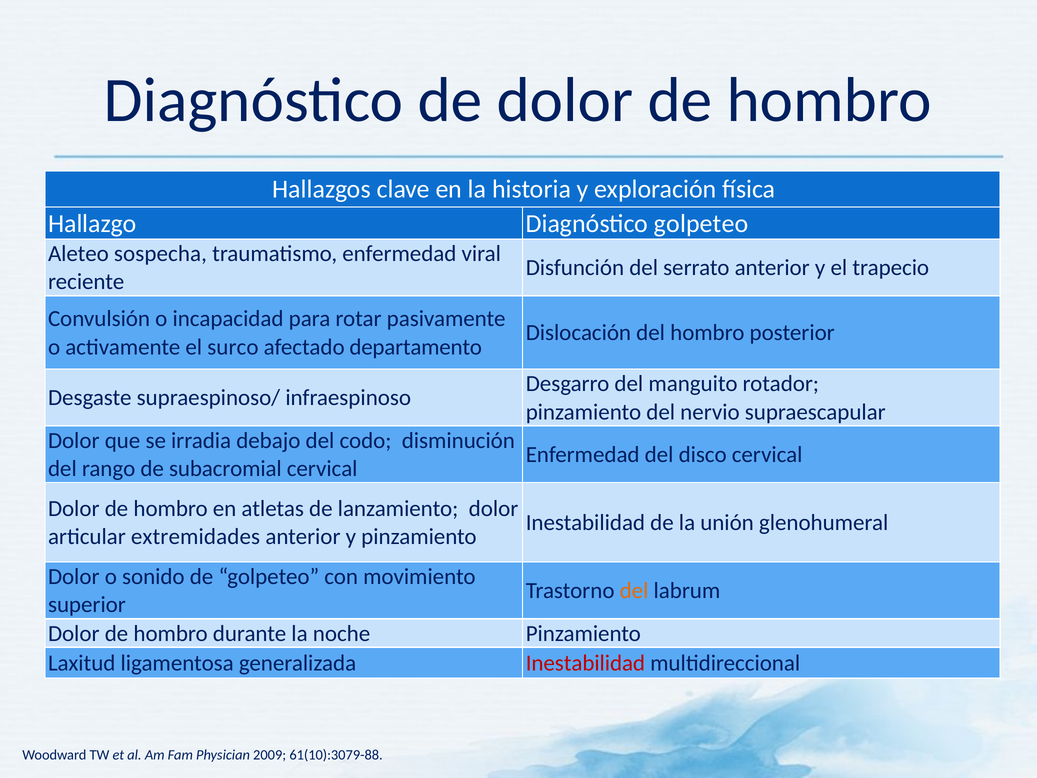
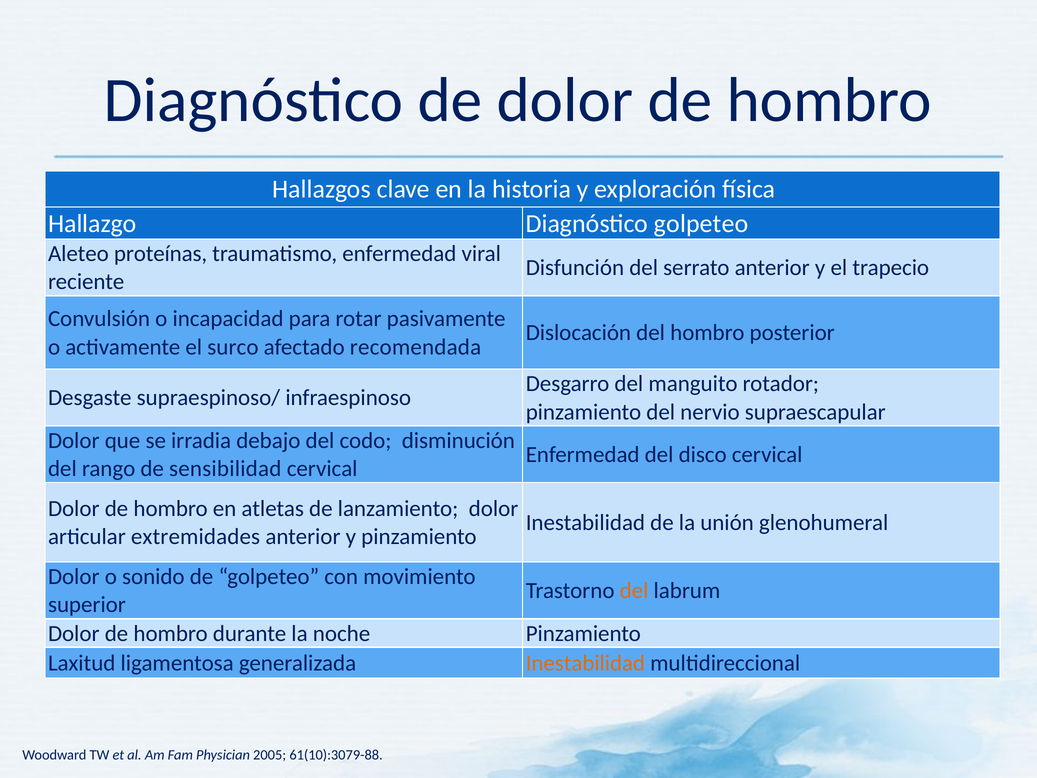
sospecha: sospecha -> proteínas (161, 254)
departamento: departamento -> recomendada (415, 347)
subacromial: subacromial -> sensibilidad (225, 469)
Inestabilidad colour: red -> orange (585, 663)
2009: 2009 -> 2005 (270, 755)
